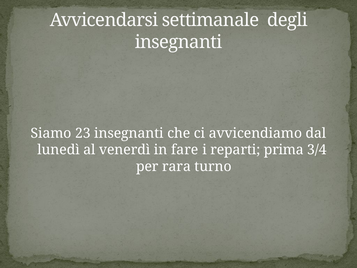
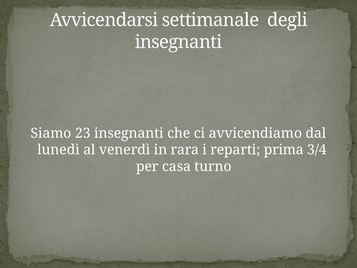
fare: fare -> rara (185, 150)
rara: rara -> casa (176, 166)
